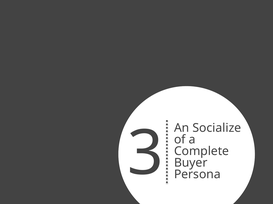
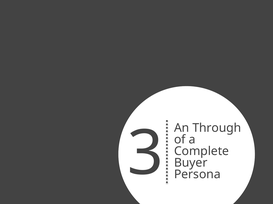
Socialize: Socialize -> Through (217, 128)
